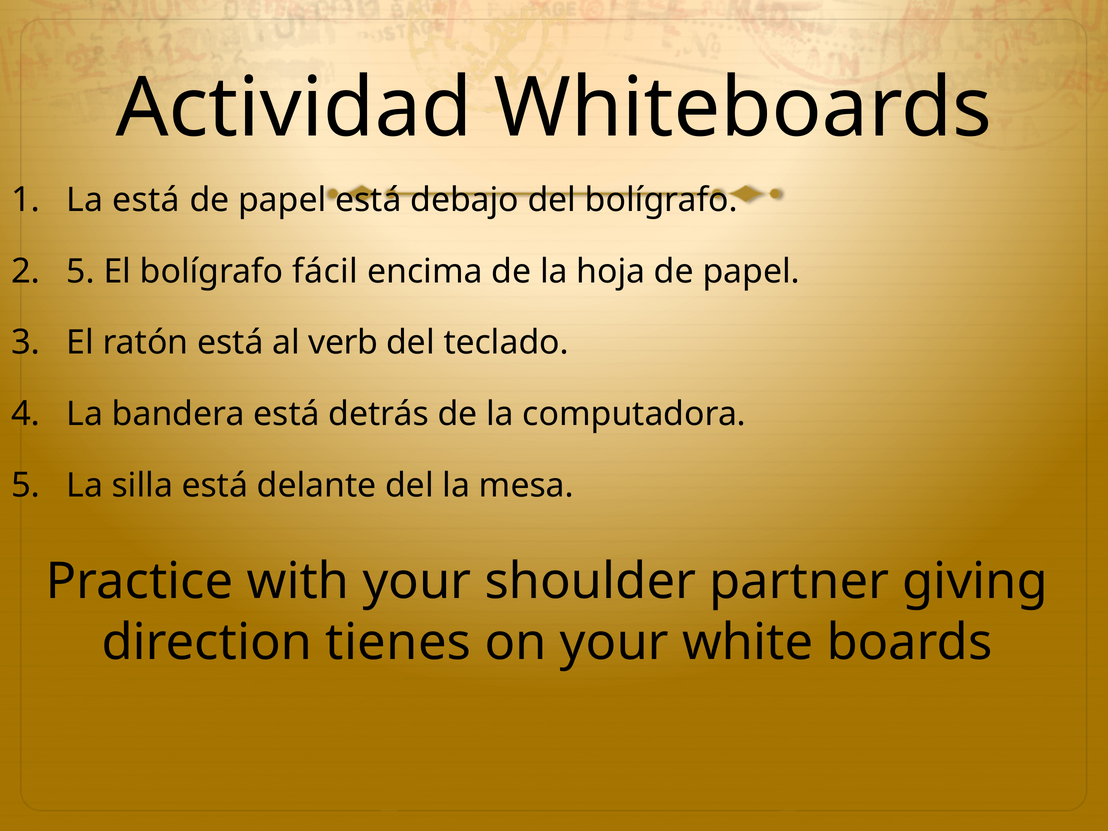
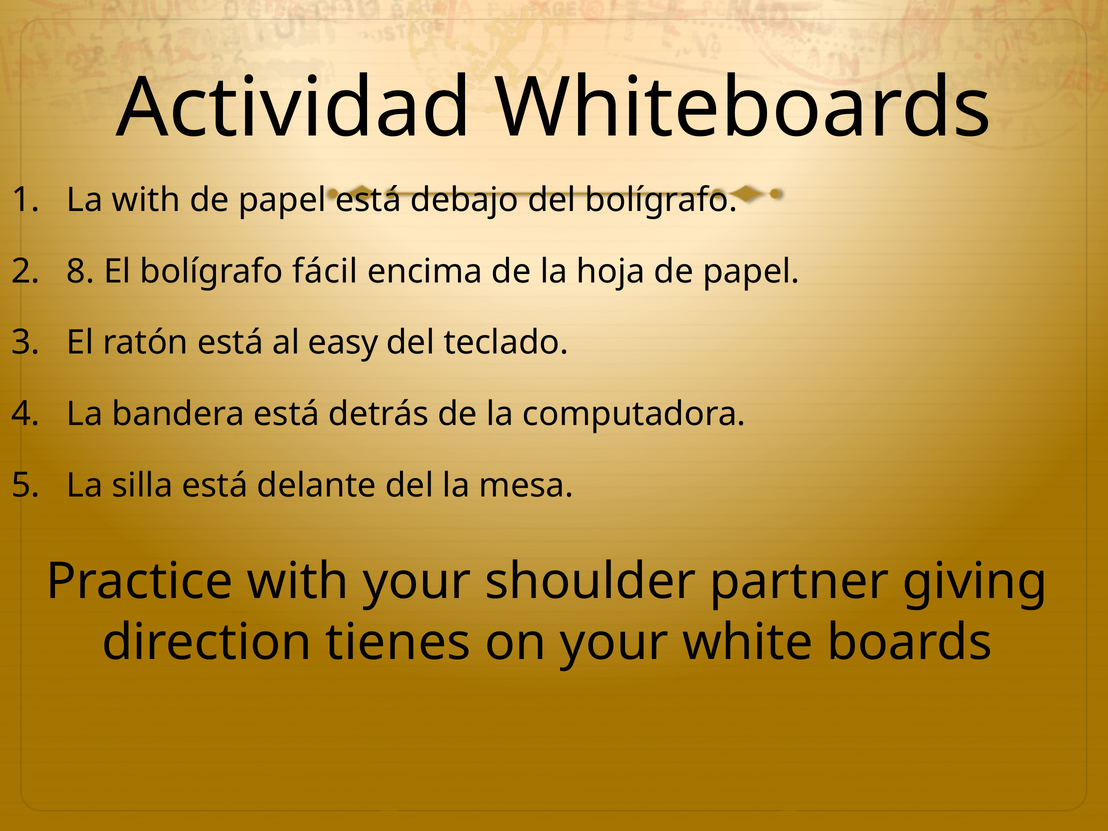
La está: está -> with (146, 200)
2 5: 5 -> 8 (81, 271)
verb: verb -> easy (343, 343)
